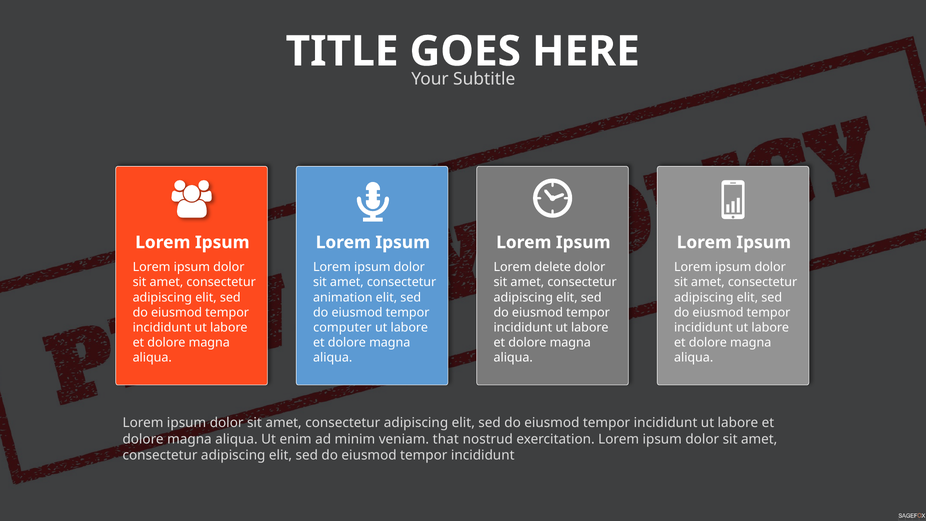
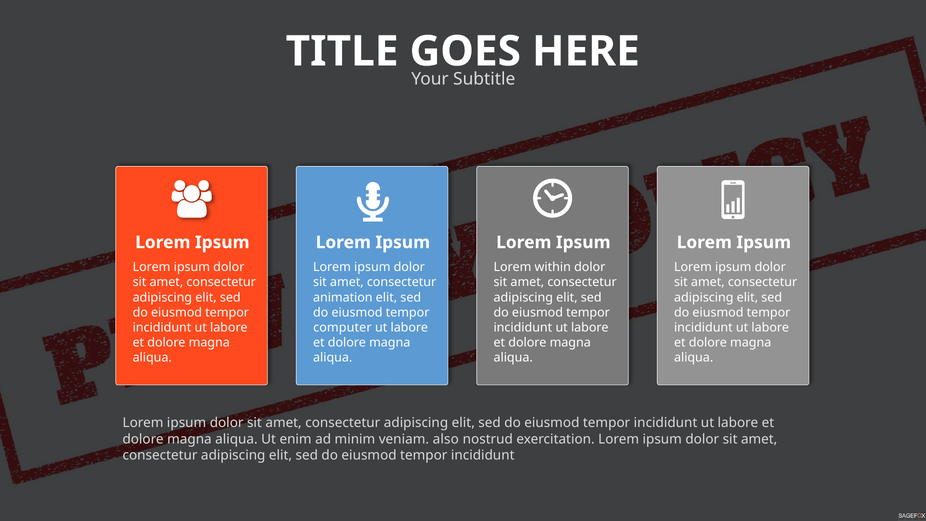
delete: delete -> within (553, 267)
that: that -> also (446, 439)
